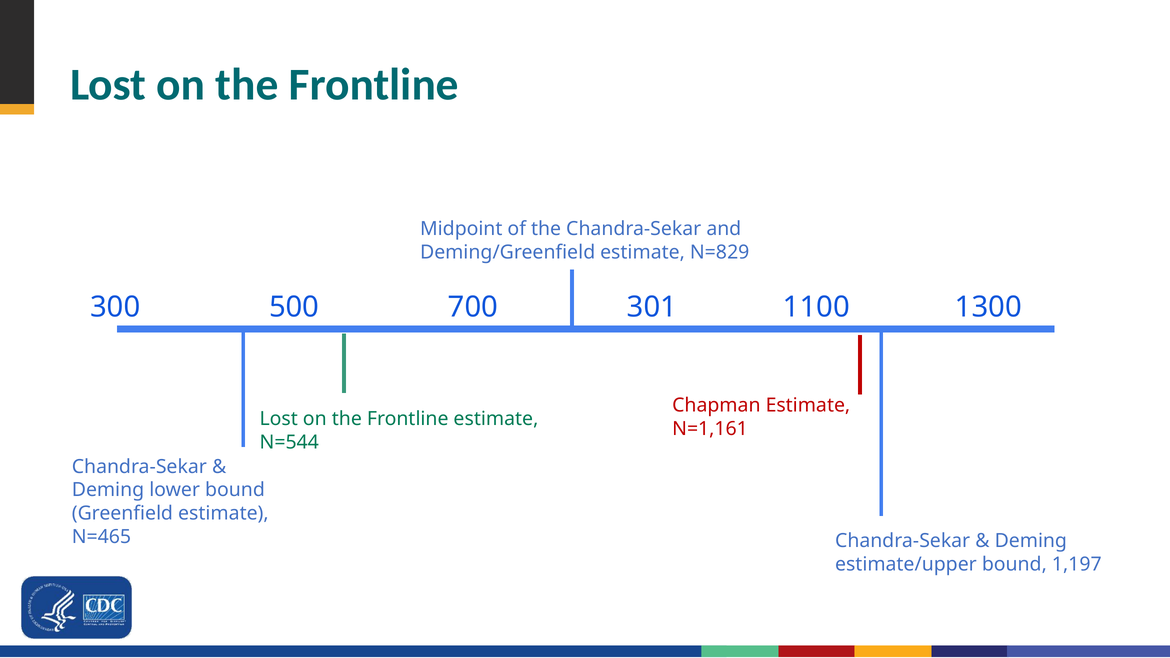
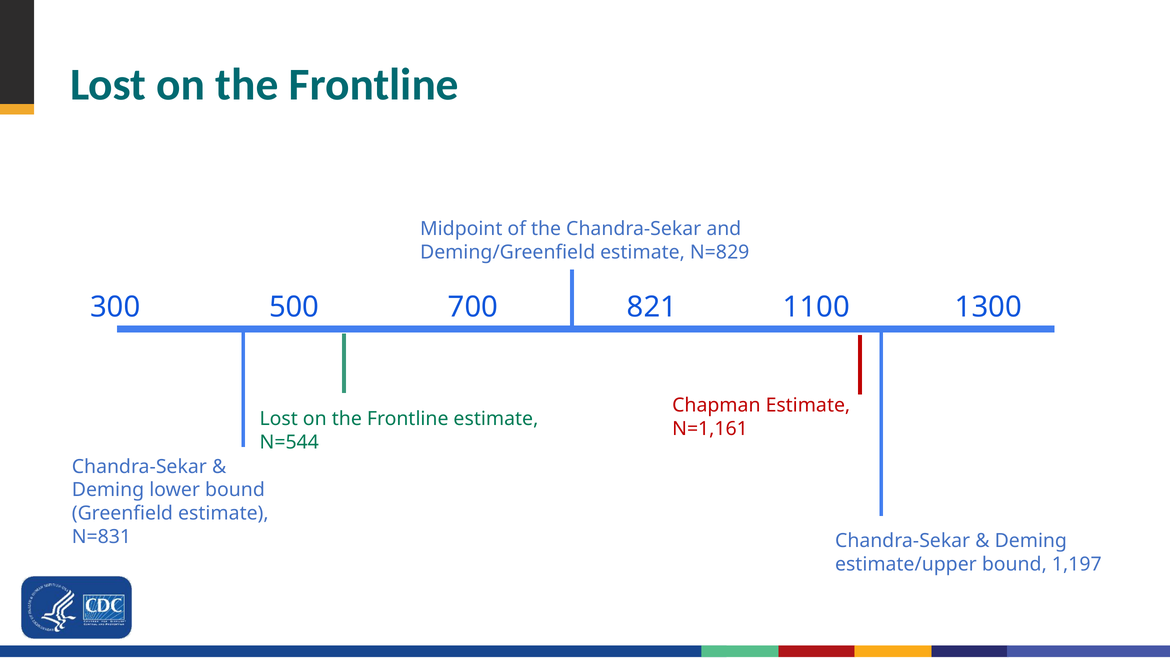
301: 301 -> 821 (652, 307)
N=465: N=465 -> N=831 (101, 537)
